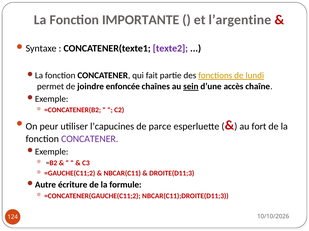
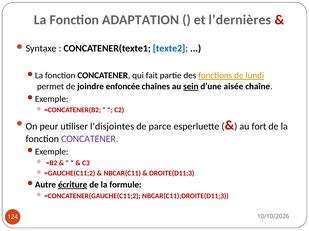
IMPORTANTE: IMPORTANTE -> ADAPTATION (141, 20)
l’argentine: l’argentine -> l’dernières (240, 20)
texte2 colour: purple -> blue (170, 49)
accès: accès -> aisée (233, 87)
l’capucines: l’capucines -> l’disjointes (112, 127)
écriture underline: none -> present (73, 185)
